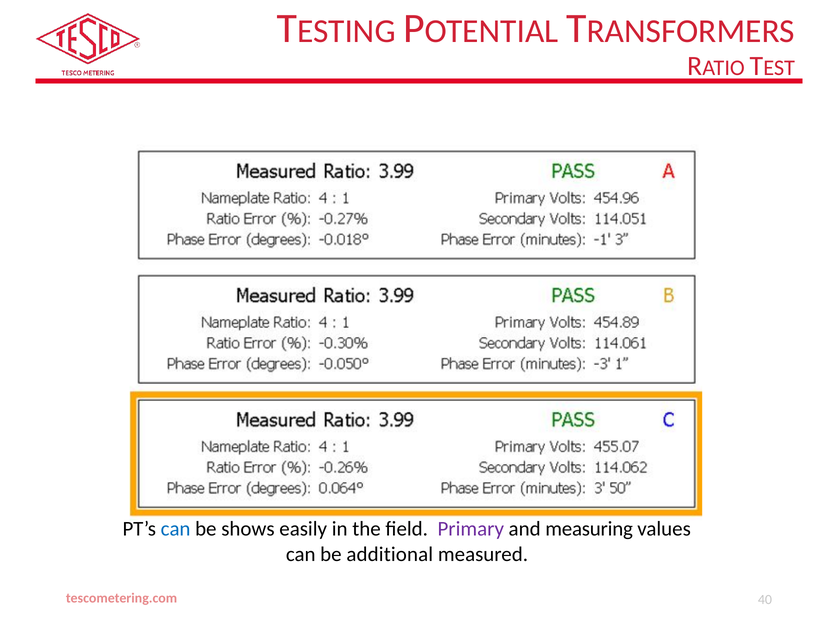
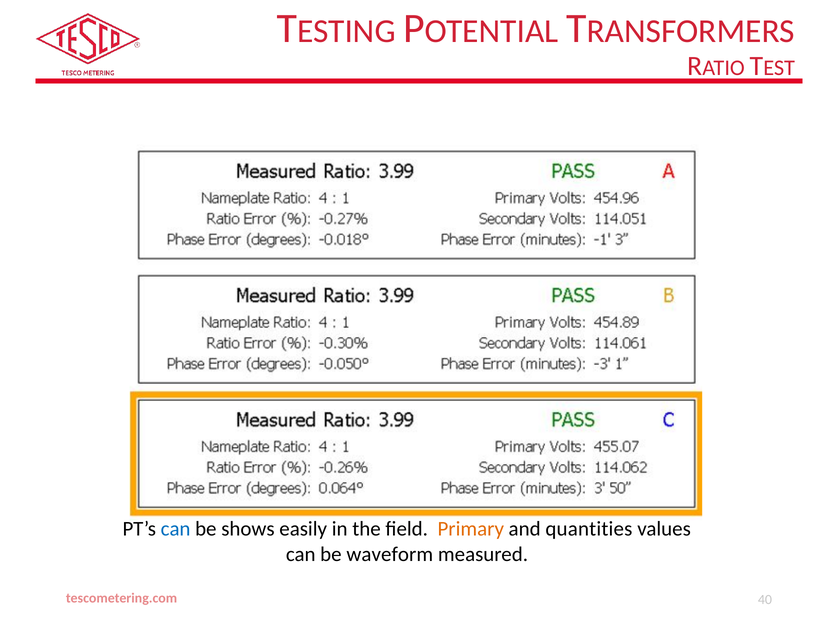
Primary colour: purple -> orange (471, 529)
measuring: measuring -> quantities (589, 529)
additional: additional -> waveform (390, 555)
